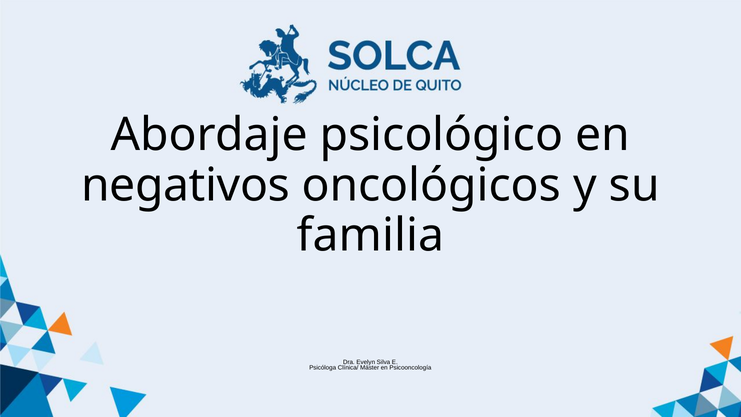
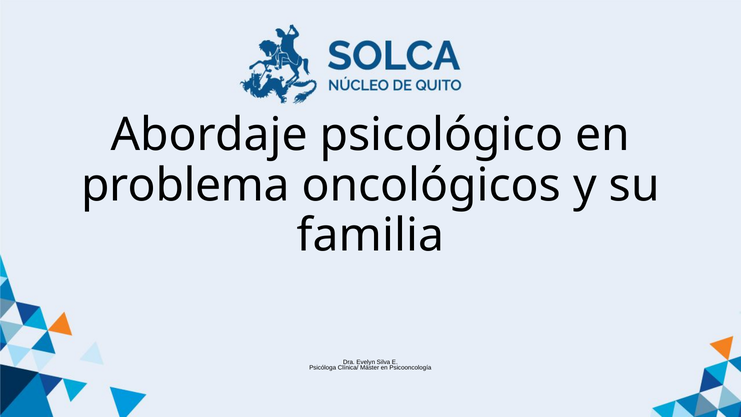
negativos: negativos -> problema (186, 185)
